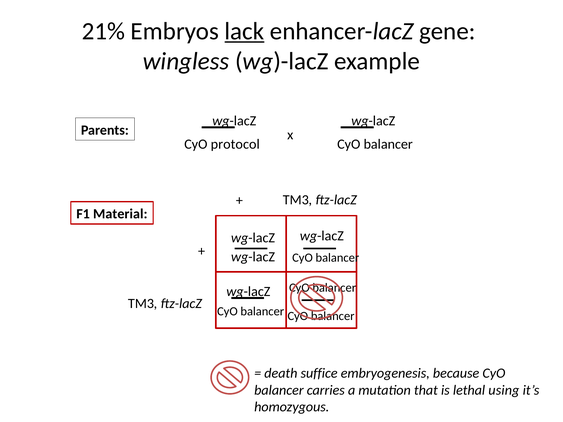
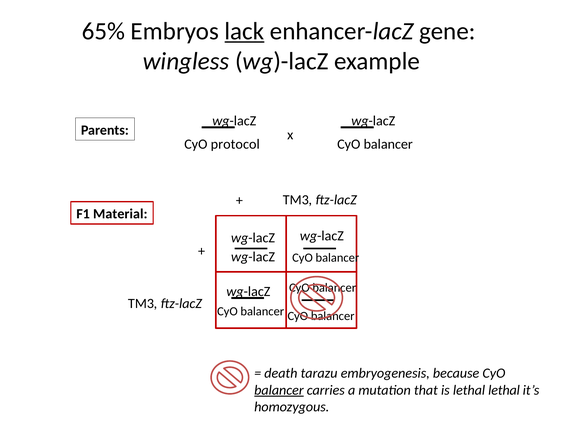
21%: 21% -> 65% (103, 31)
suffice: suffice -> tarazu (319, 373)
balancer underline: none -> present (279, 390)
lethal using: using -> lethal (504, 390)
